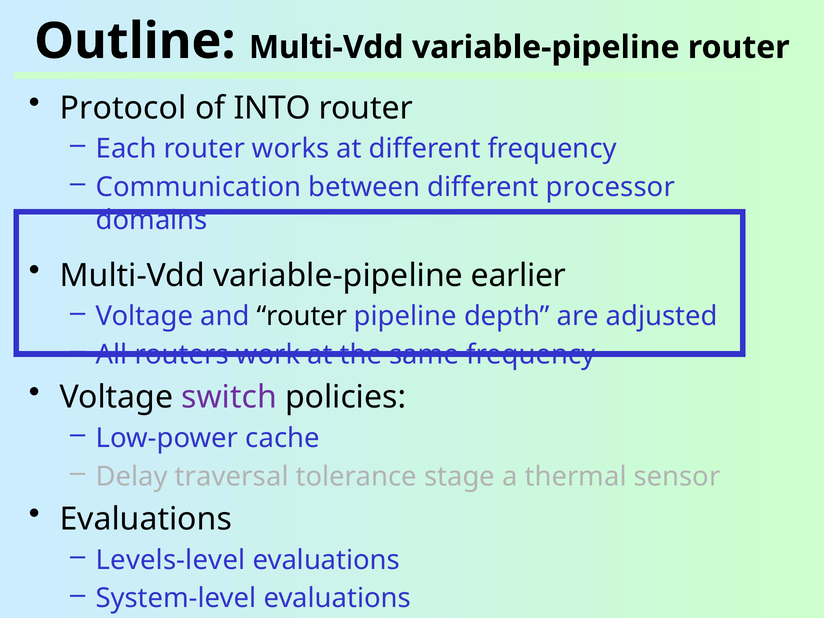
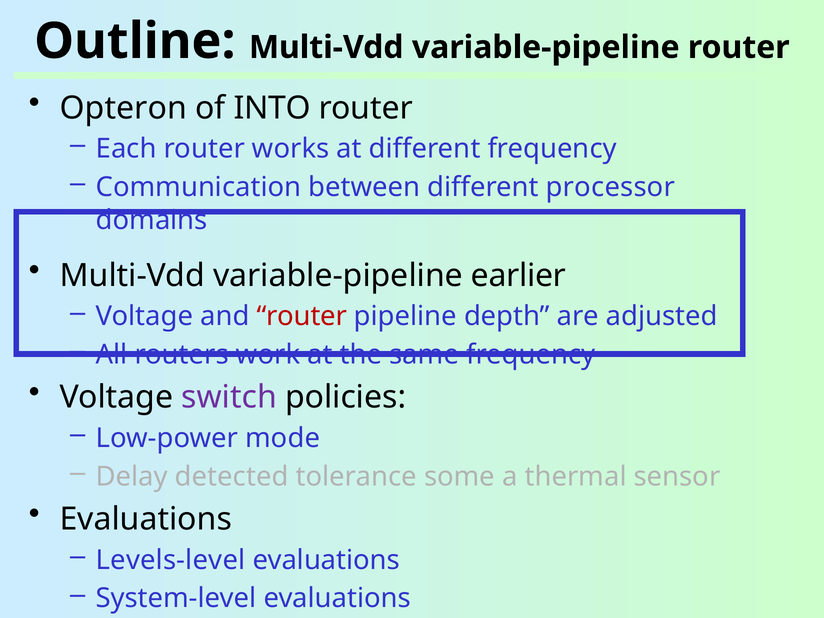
Protocol: Protocol -> Opteron (123, 108)
router colour: black -> red (302, 316)
cache: cache -> mode (283, 438)
traversal: traversal -> detected (232, 477)
stage: stage -> some (459, 477)
